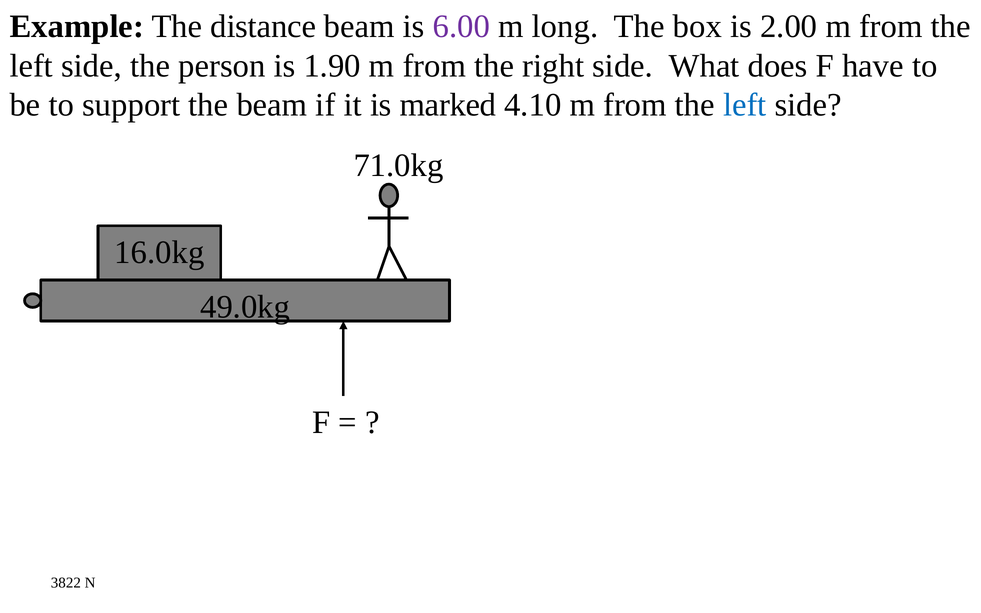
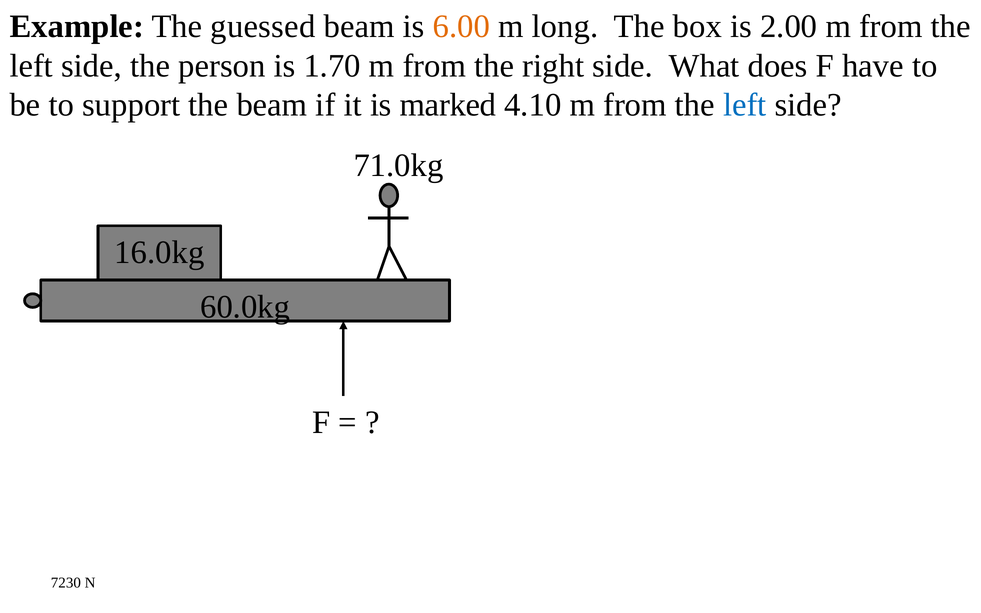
distance: distance -> guessed (263, 27)
6.00 colour: purple -> orange (461, 27)
1.90: 1.90 -> 1.70 (332, 66)
49.0kg: 49.0kg -> 60.0kg (245, 307)
3822: 3822 -> 7230 (66, 583)
